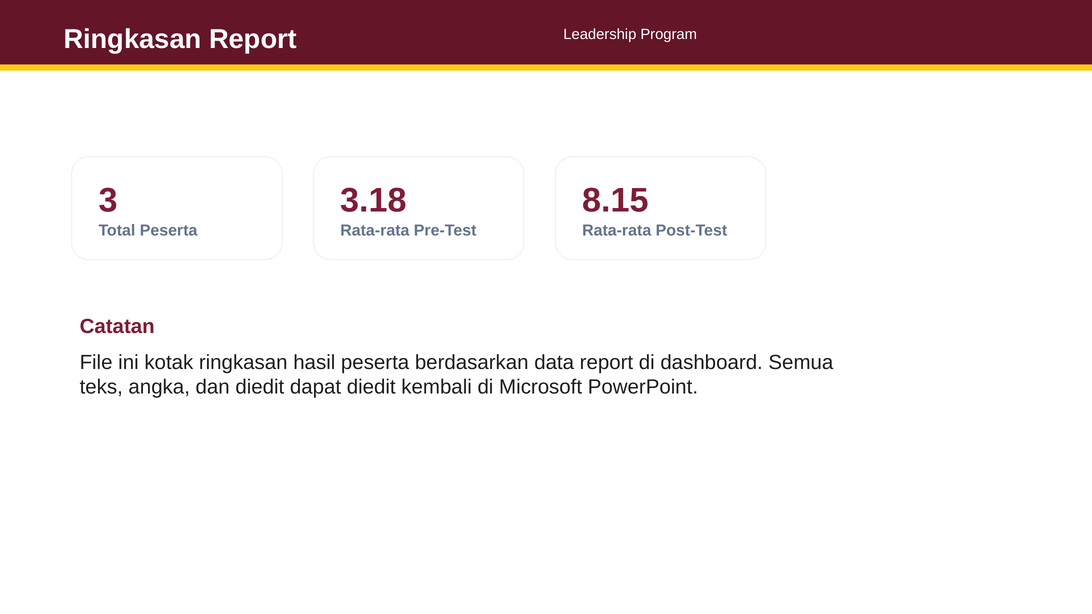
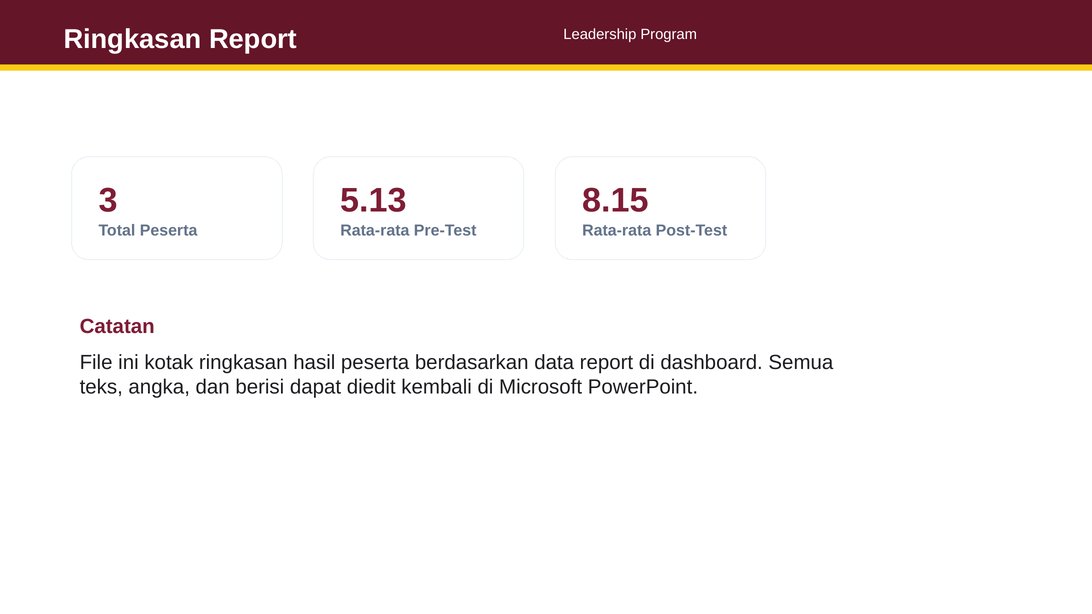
3.18: 3.18 -> 5.13 (374, 201)
dan diedit: diedit -> berisi (260, 387)
